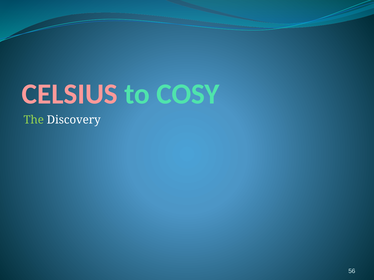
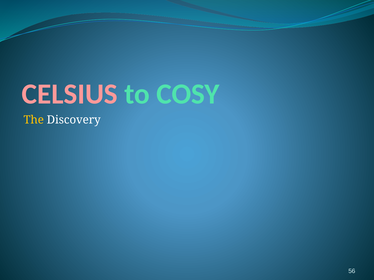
The colour: light green -> yellow (34, 120)
